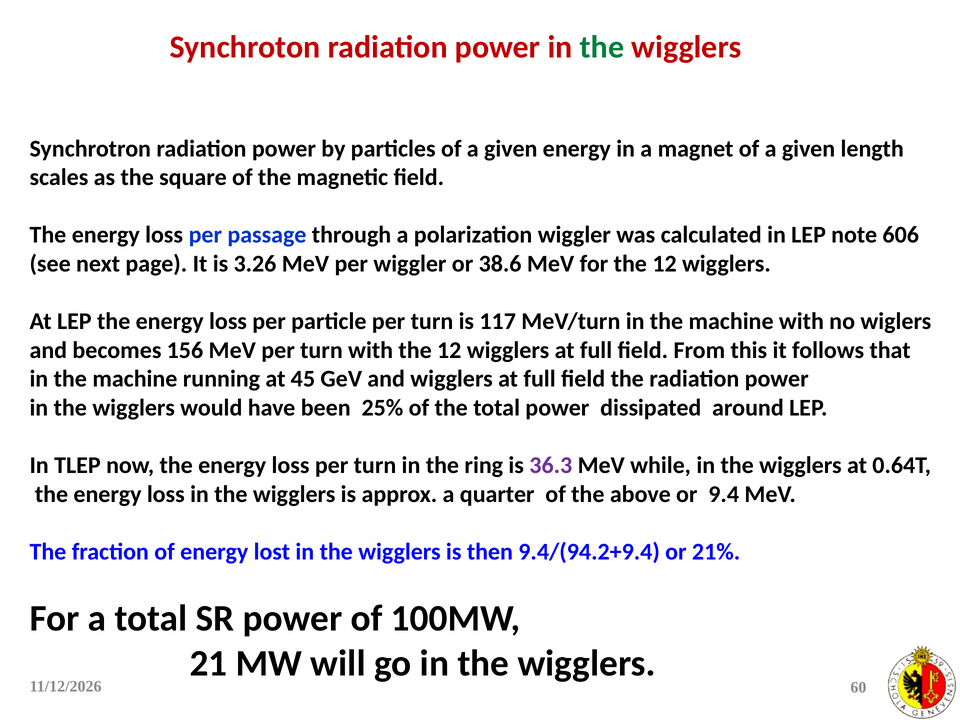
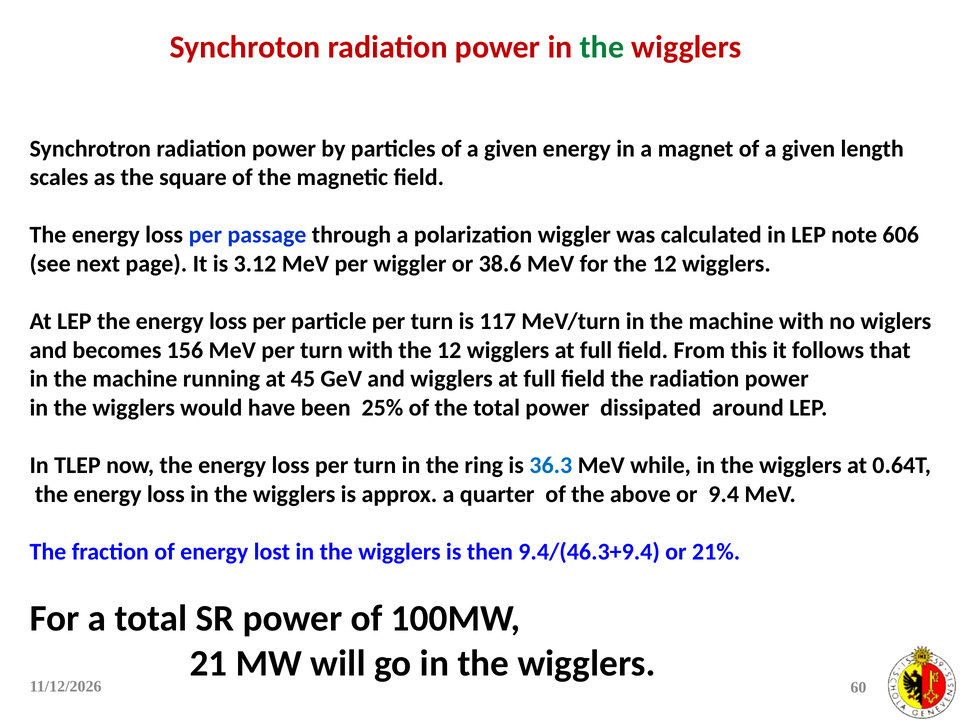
3.26: 3.26 -> 3.12 (255, 264)
36.3 colour: purple -> blue (551, 465)
9.4/(94.2+9.4: 9.4/(94.2+9.4 -> 9.4/(46.3+9.4 (589, 552)
